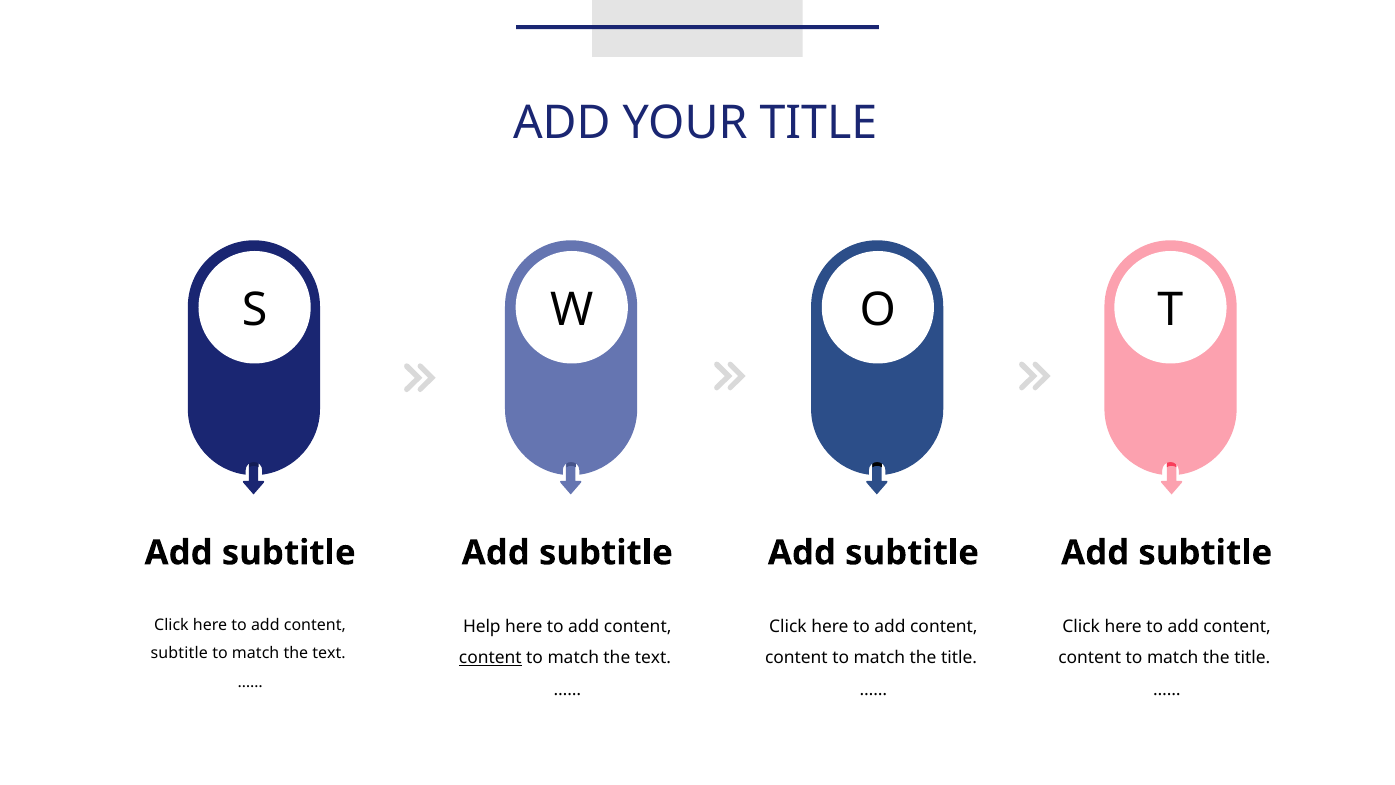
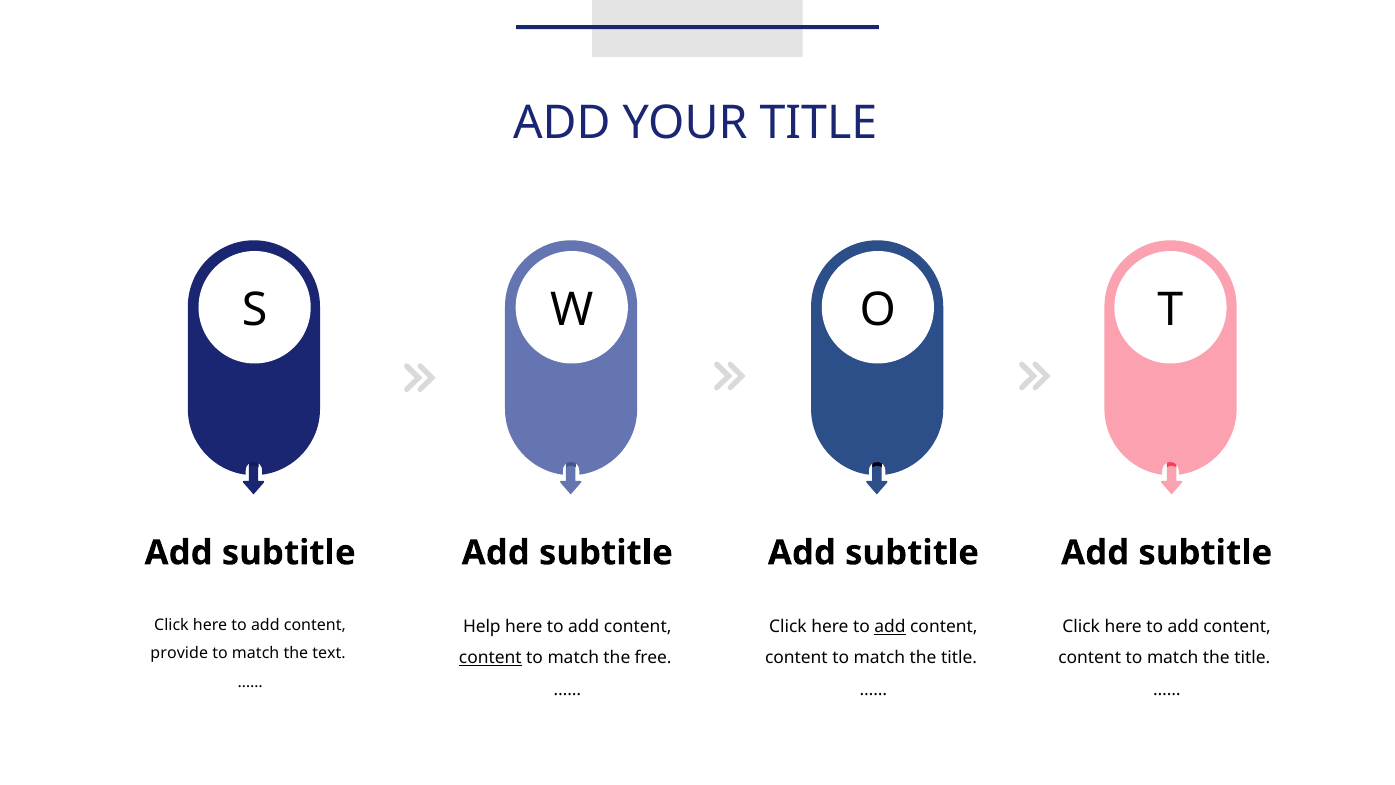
add underline: none -> present (890, 626)
subtitle: subtitle -> provide (179, 653)
text: text -> free (653, 658)
